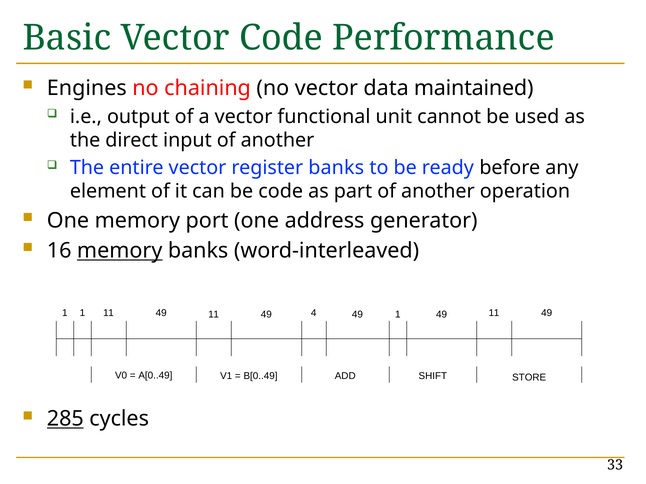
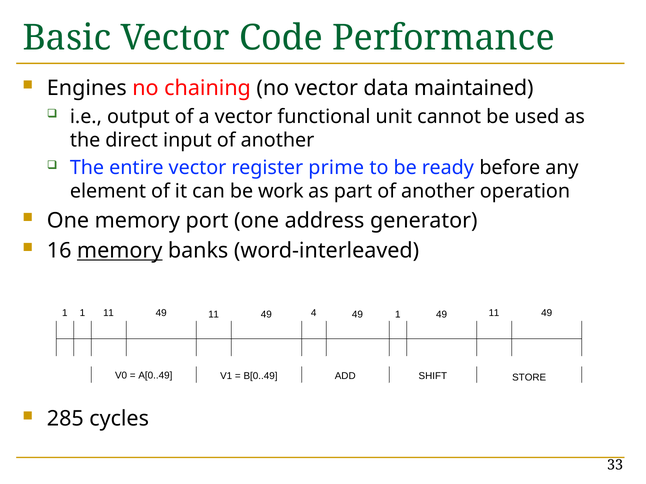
register banks: banks -> prime (336, 168)
be code: code -> work (281, 192)
285 underline: present -> none (65, 419)
